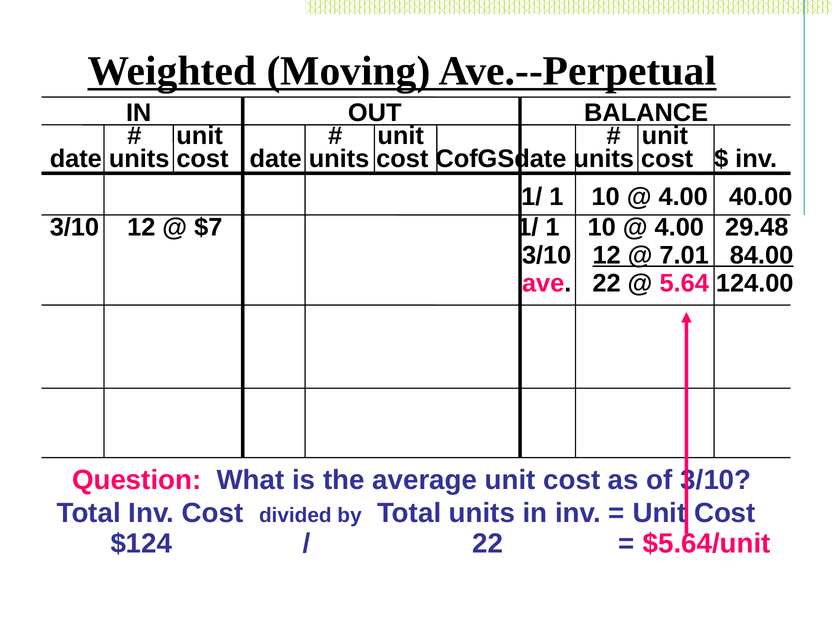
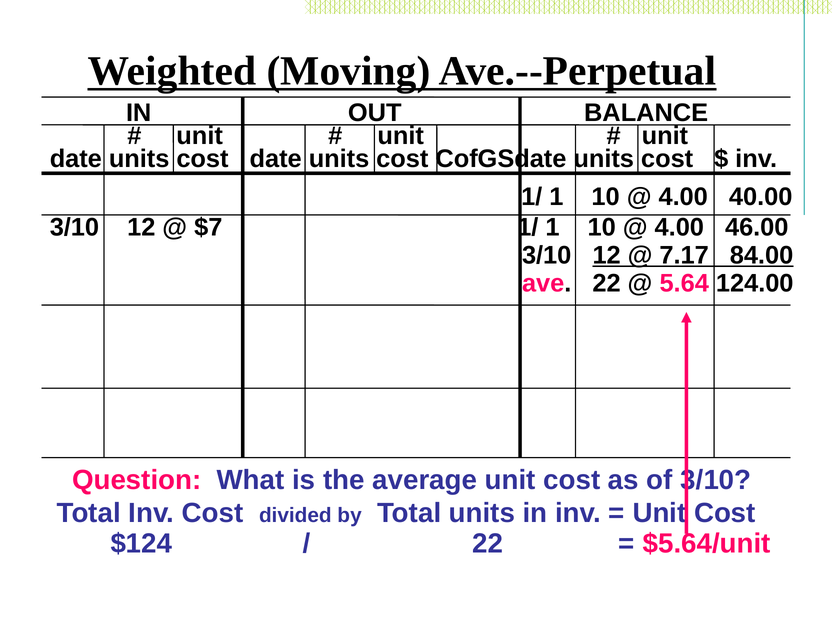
29.48: 29.48 -> 46.00 (757, 227)
7.01: 7.01 -> 7.17 (684, 255)
